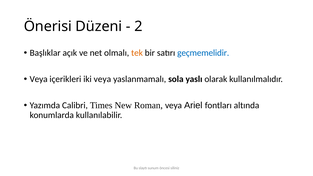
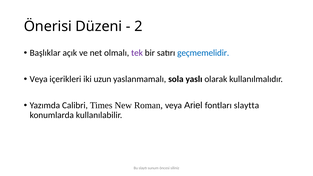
tek colour: orange -> purple (137, 53)
iki veya: veya -> uzun (102, 79)
altında: altında -> slaytta (247, 105)
